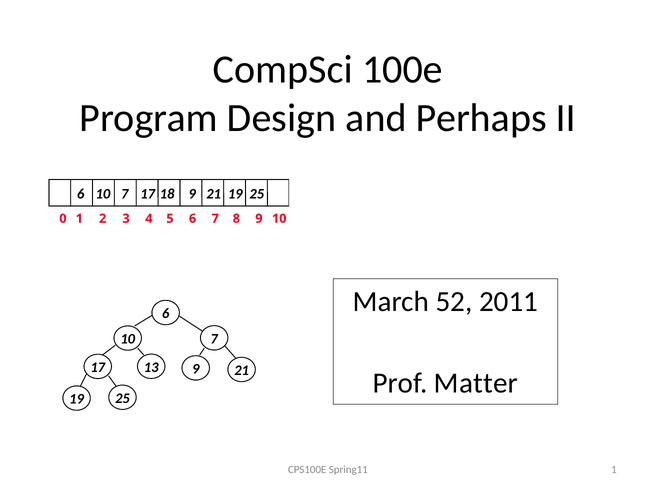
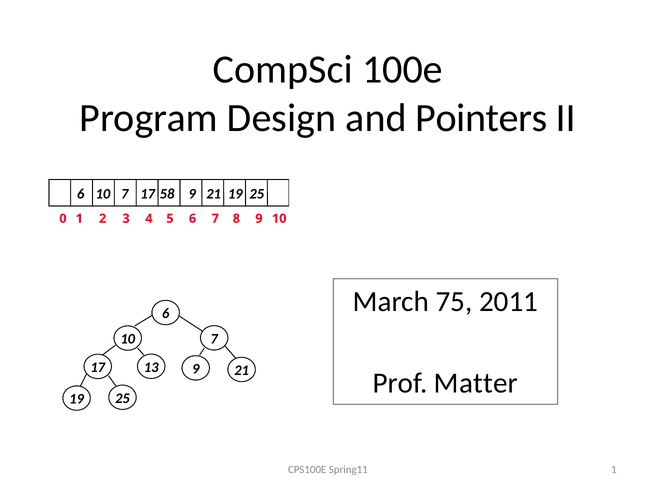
Perhaps: Perhaps -> Pointers (481, 118)
18: 18 -> 58 (167, 194)
52: 52 -> 75 (454, 302)
